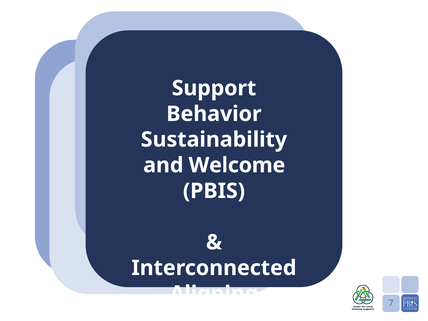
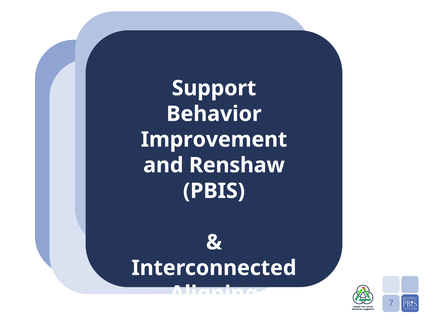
Sustainability: Sustainability -> Improvement (214, 140)
Welcome: Welcome -> Renshaw (237, 165)
